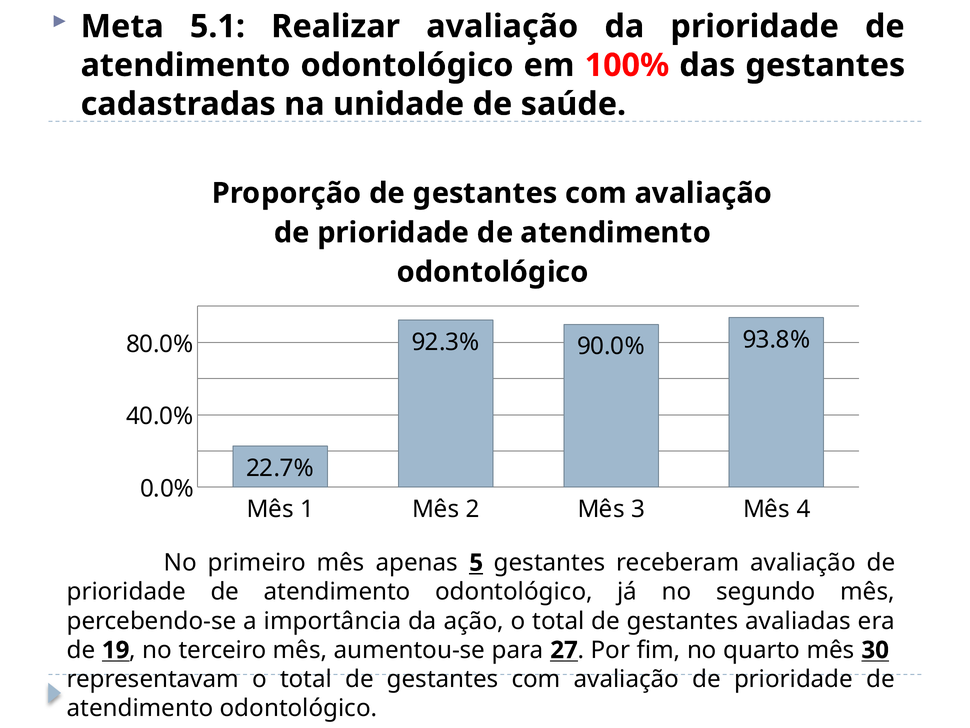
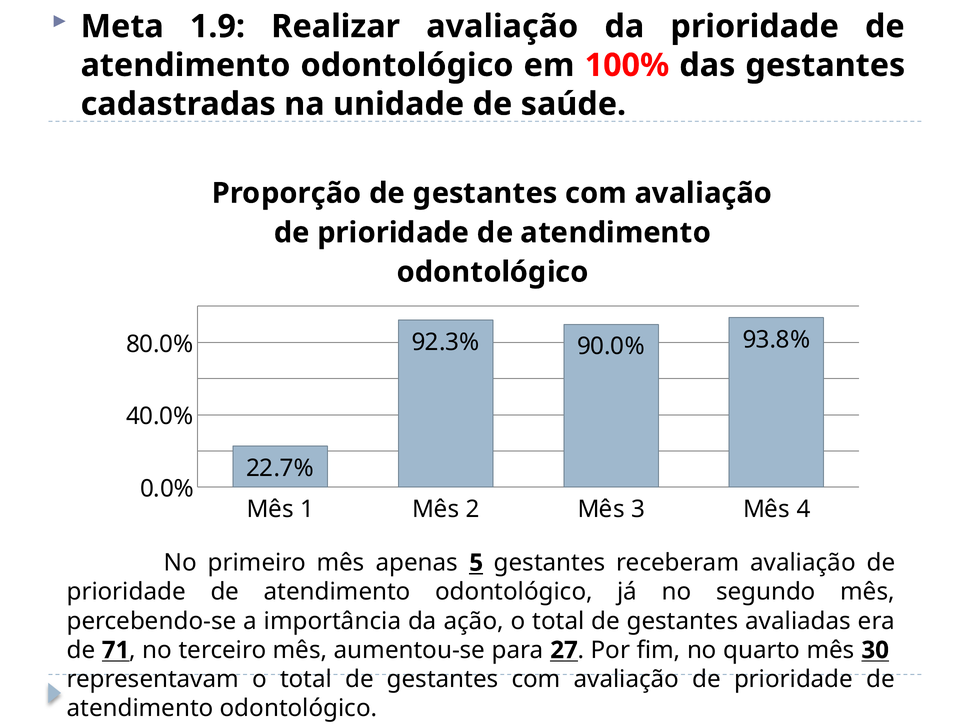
5.1: 5.1 -> 1.9 (217, 26)
19: 19 -> 71 (116, 650)
